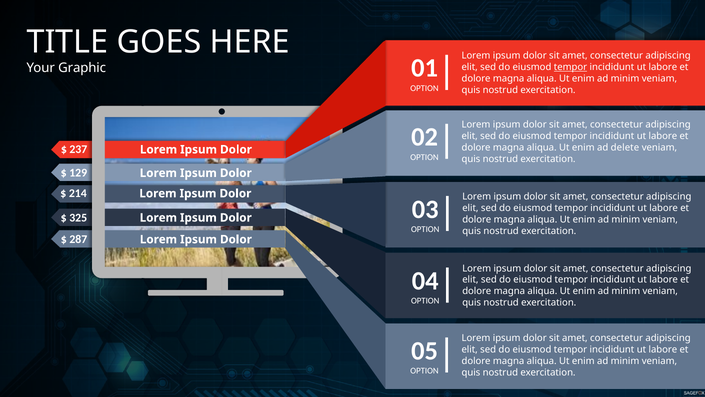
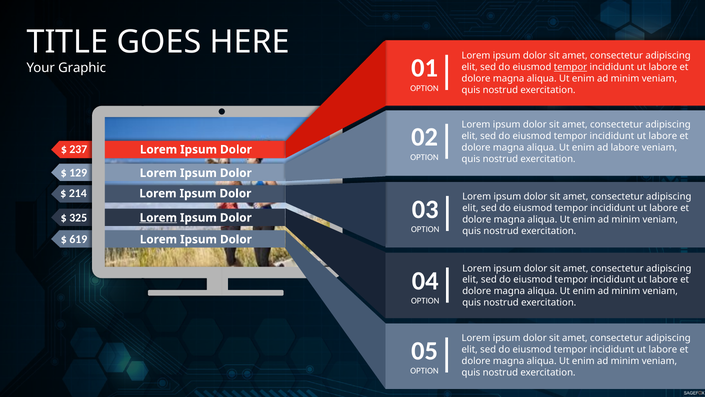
ad delete: delete -> labore (625, 147)
Lorem underline: none -> present (158, 218)
287: 287 -> 619 (78, 239)
